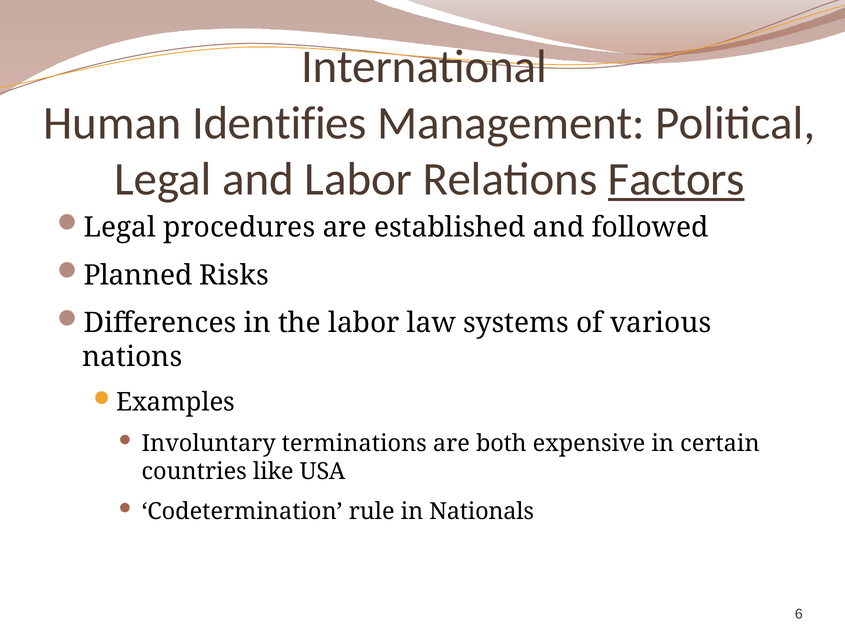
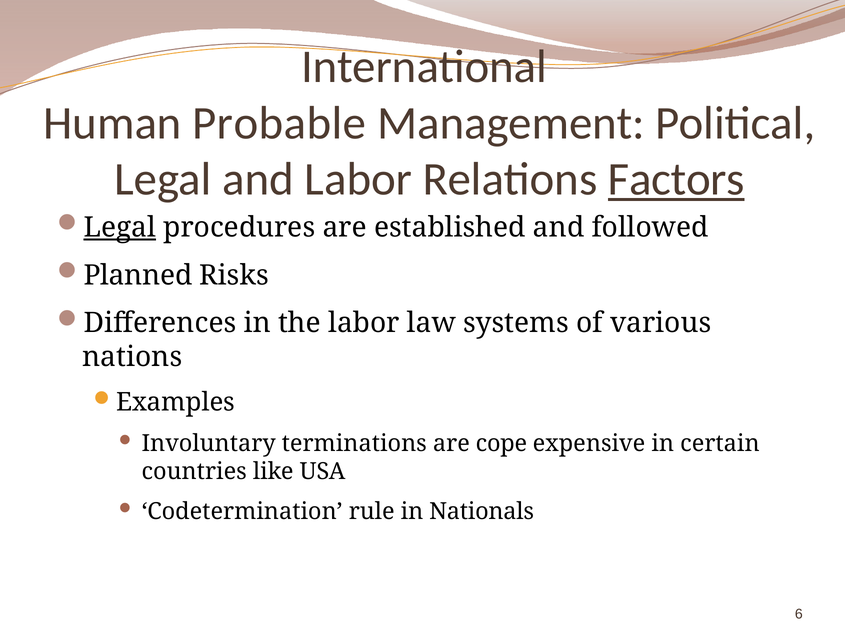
Identifies: Identifies -> Probable (279, 123)
Legal underline: none -> present (120, 227)
both: both -> cope (501, 443)
